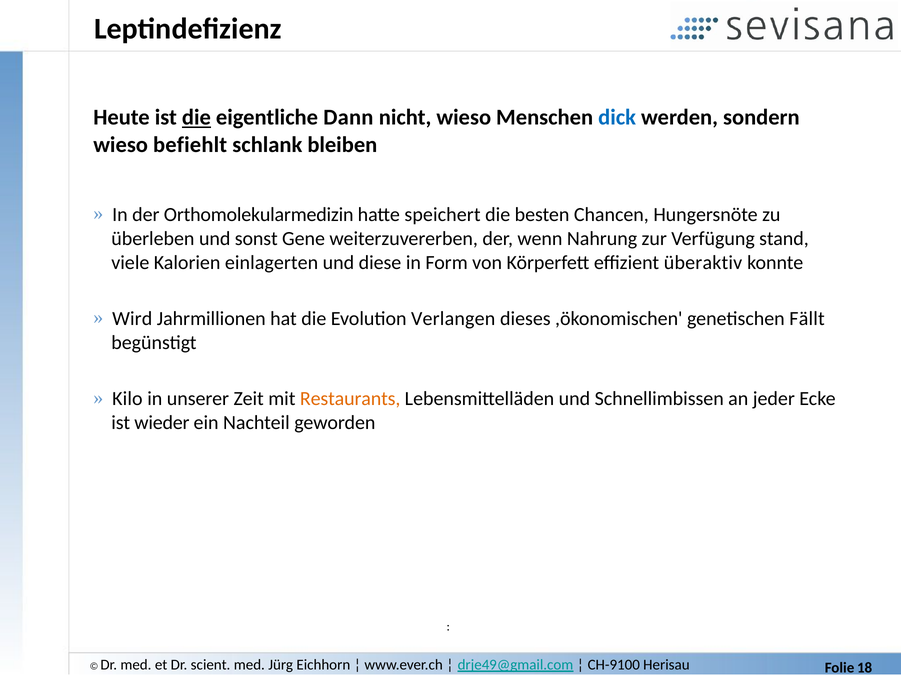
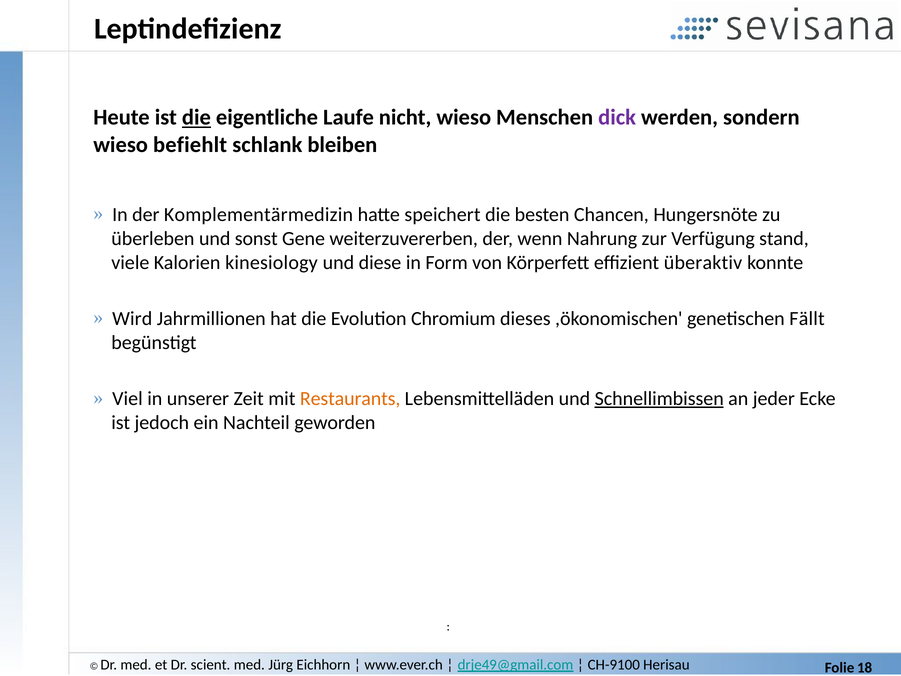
Dann: Dann -> Laufe (349, 118)
dick colour: blue -> purple (617, 118)
Orthomolekularmedizin: Orthomolekularmedizin -> Komplementärmedizin (259, 214)
einlagerten: einlagerten -> kinesiology (271, 262)
Verlangen: Verlangen -> Chromium (453, 319)
Kilo: Kilo -> Viel (127, 399)
Schnellimbissen underline: none -> present (659, 399)
wieder: wieder -> jedoch (162, 423)
